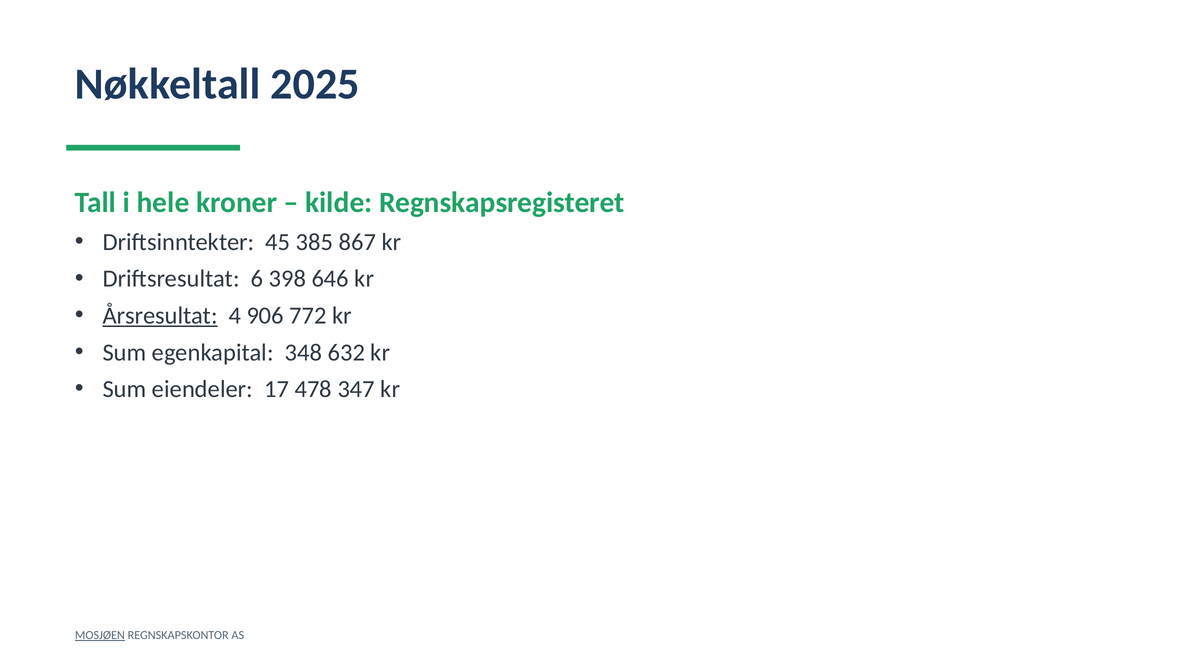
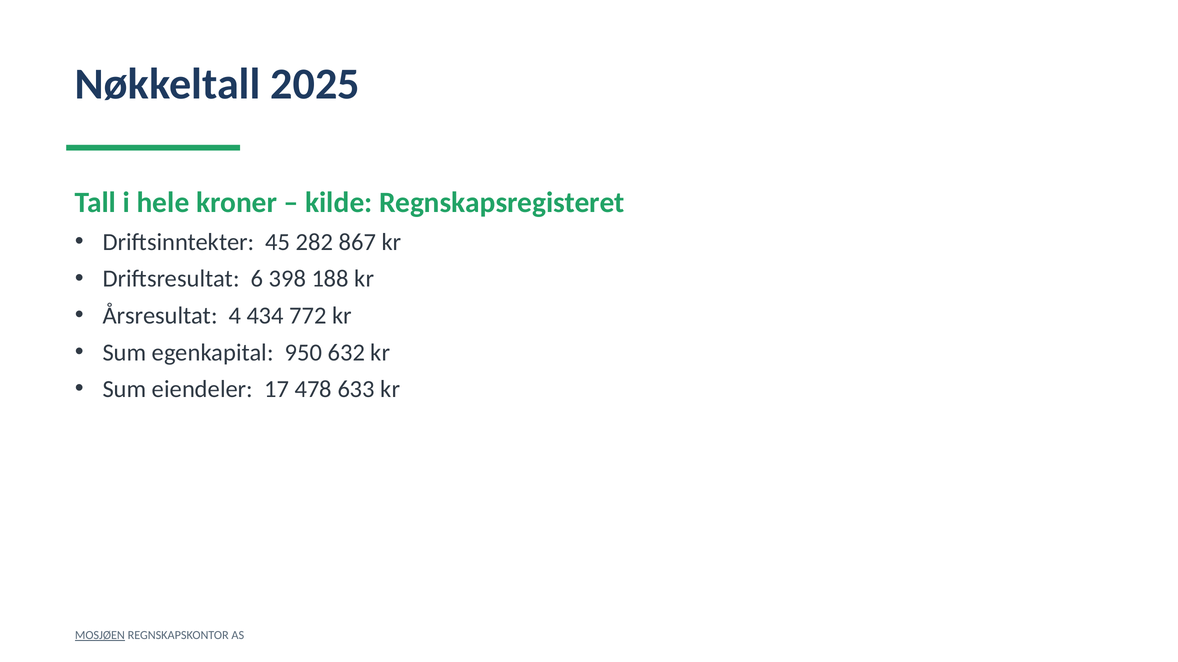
385: 385 -> 282 (315, 242)
646: 646 -> 188 (330, 279)
Årsresultat underline: present -> none (160, 316)
906: 906 -> 434 (265, 316)
348: 348 -> 950 (303, 353)
347: 347 -> 633 (356, 390)
